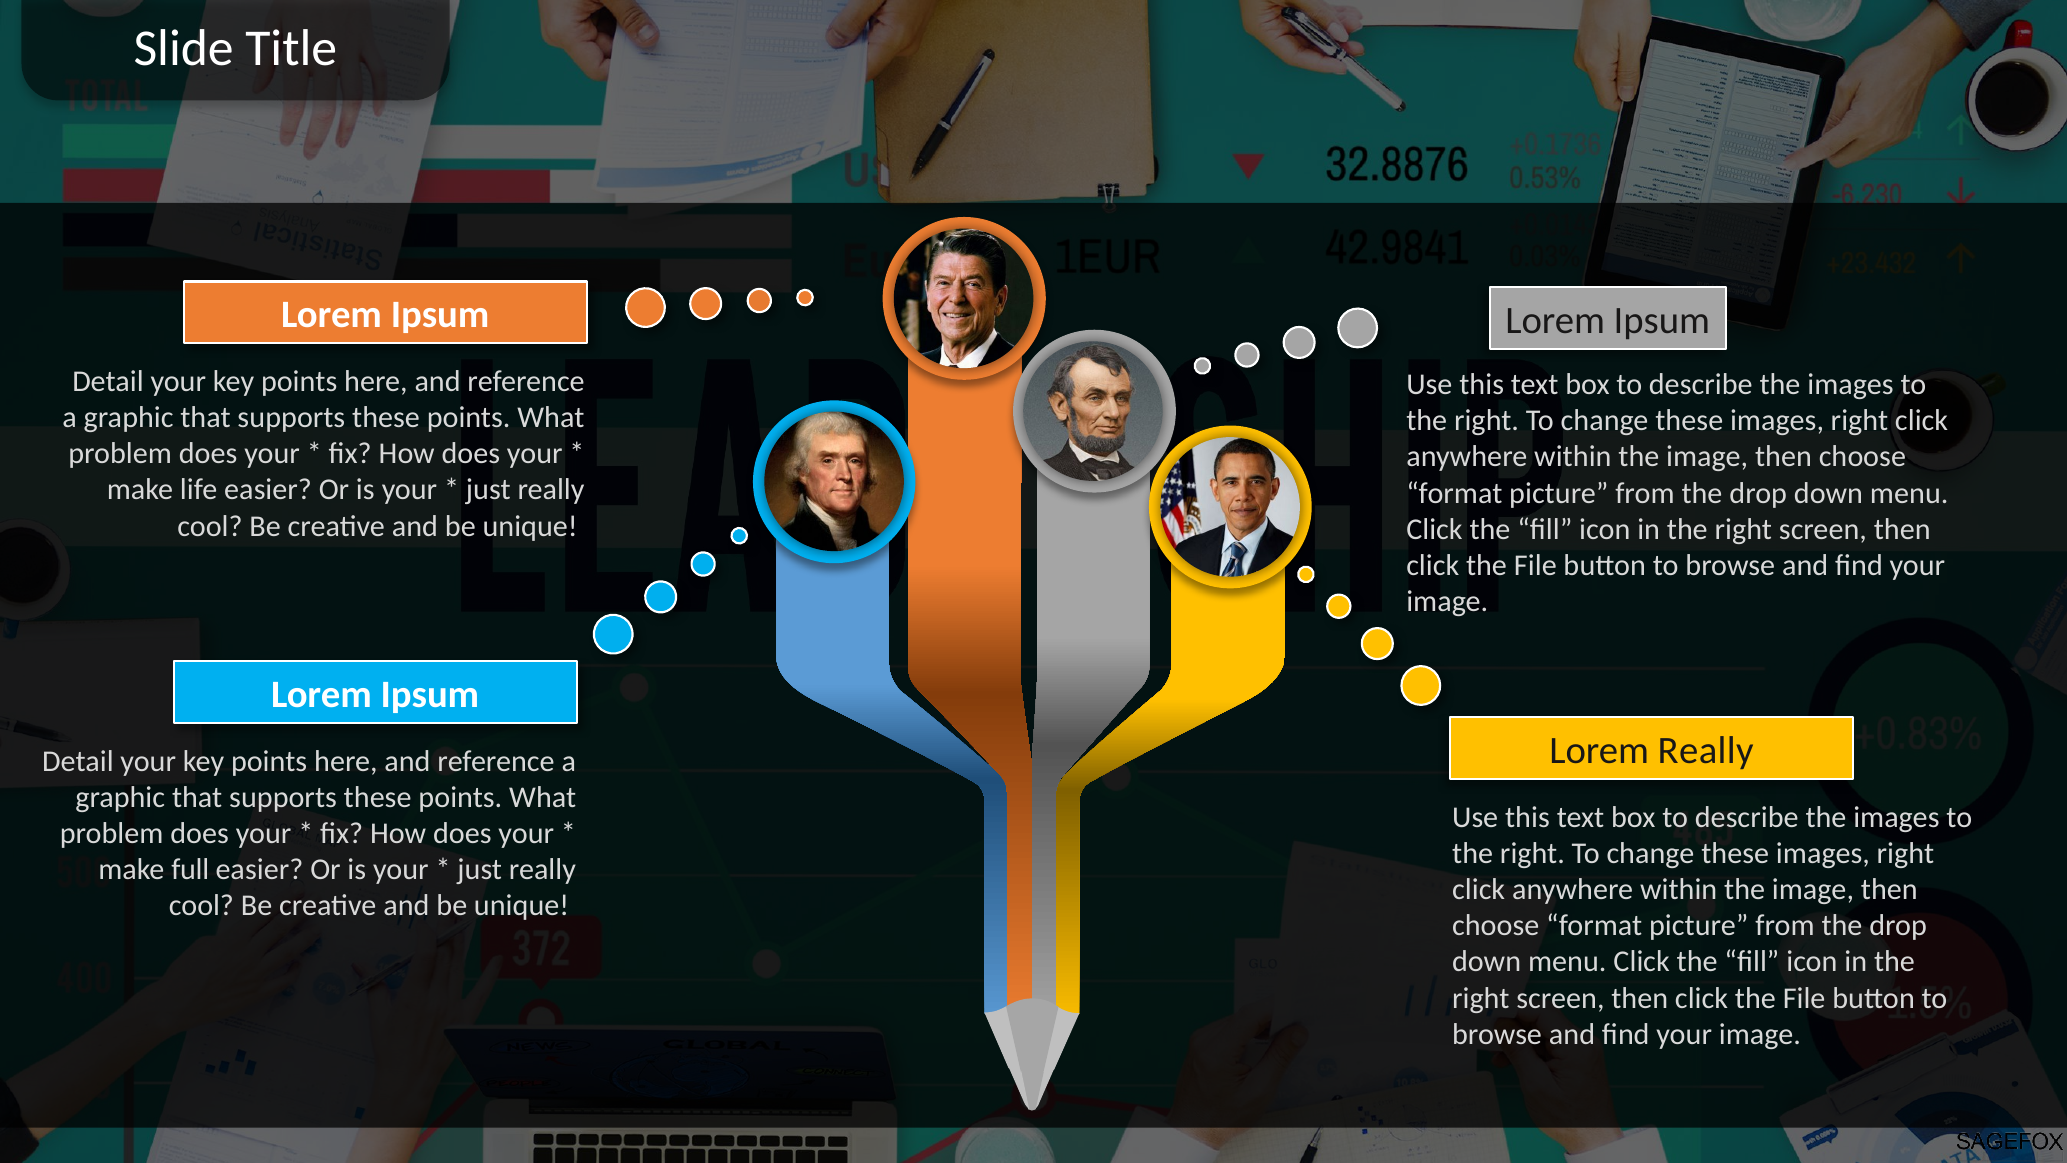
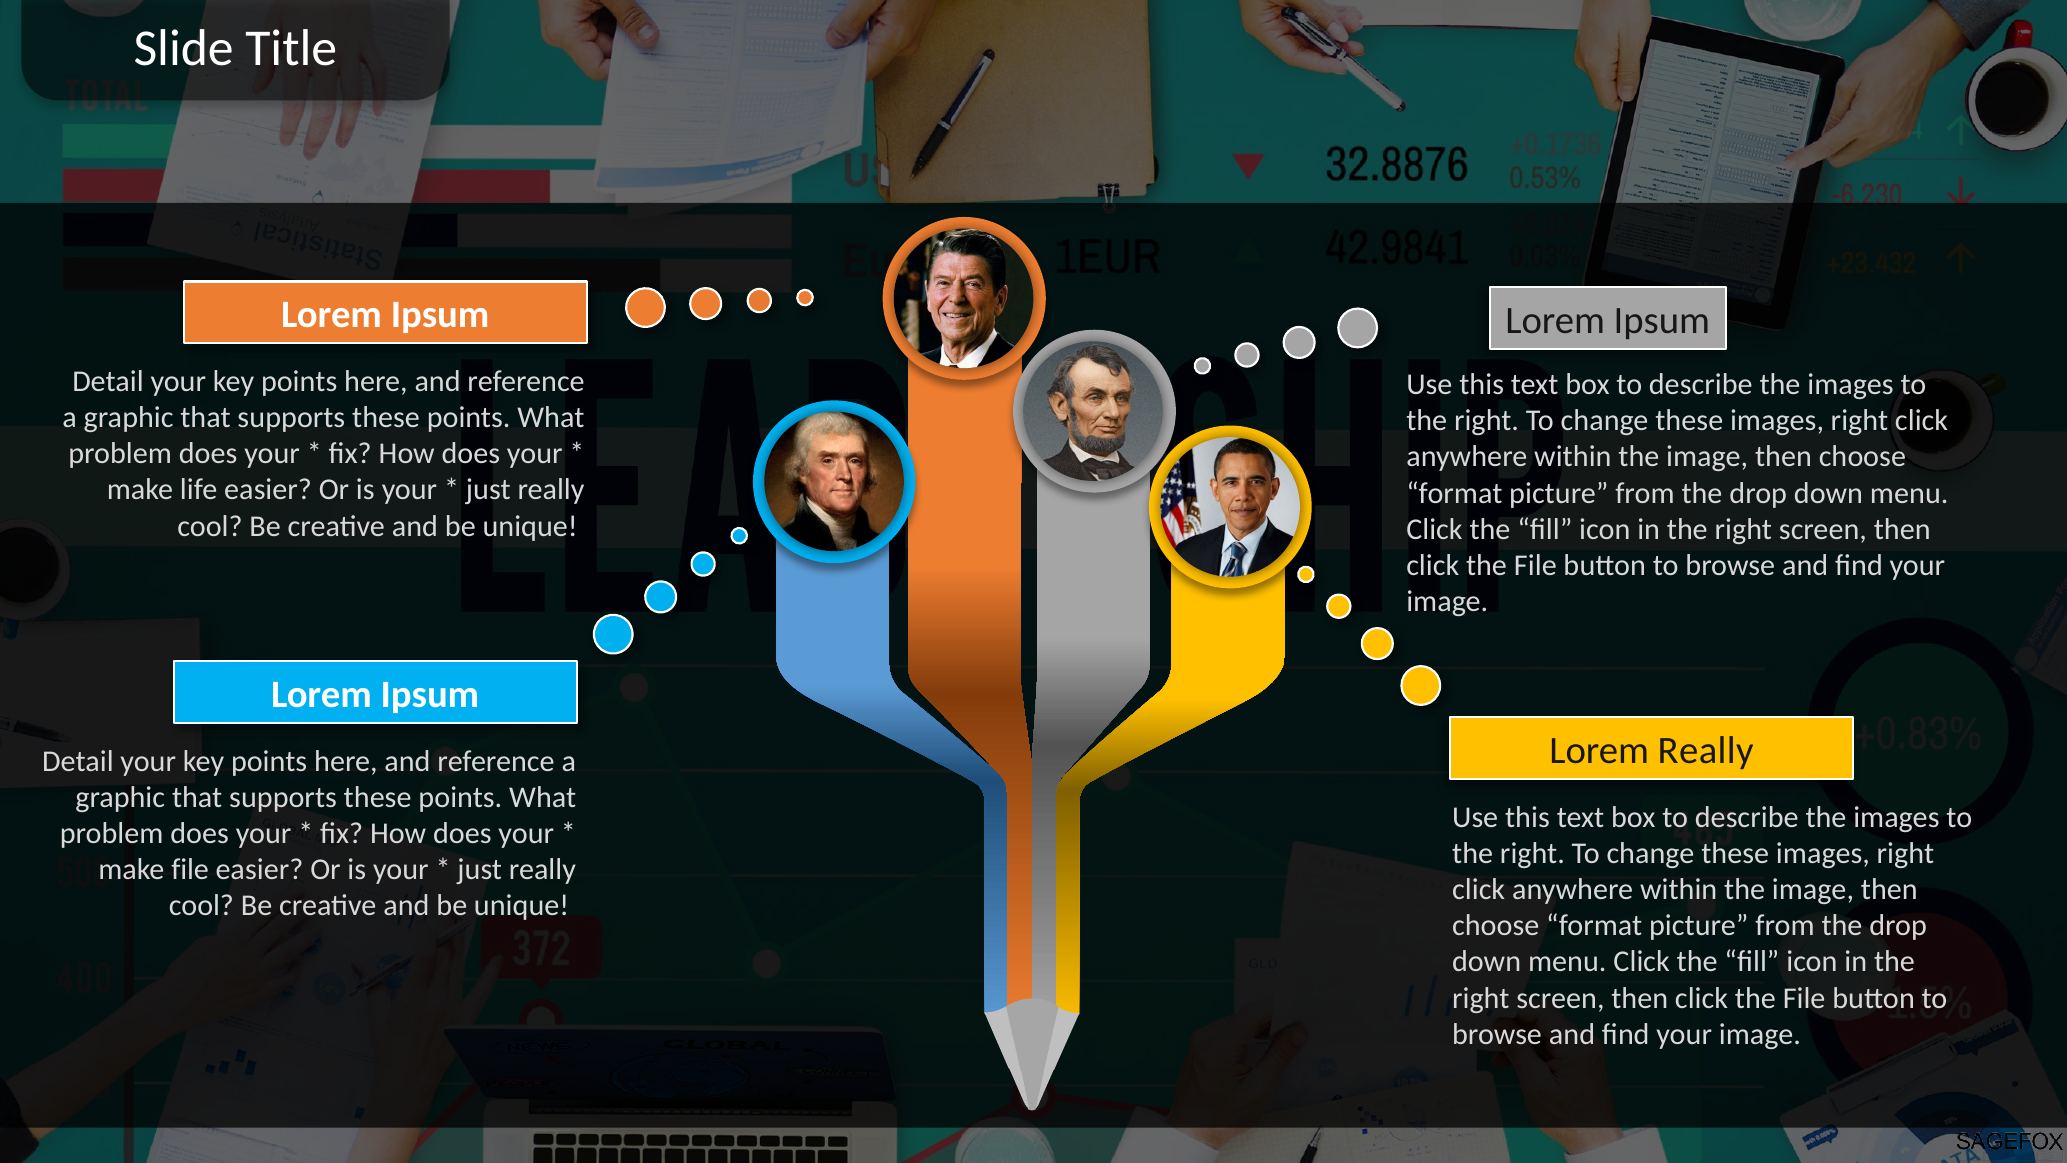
make full: full -> file (190, 870)
